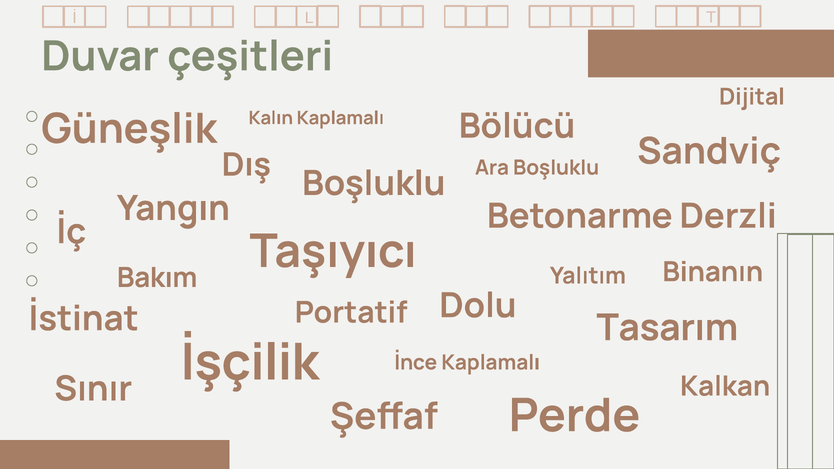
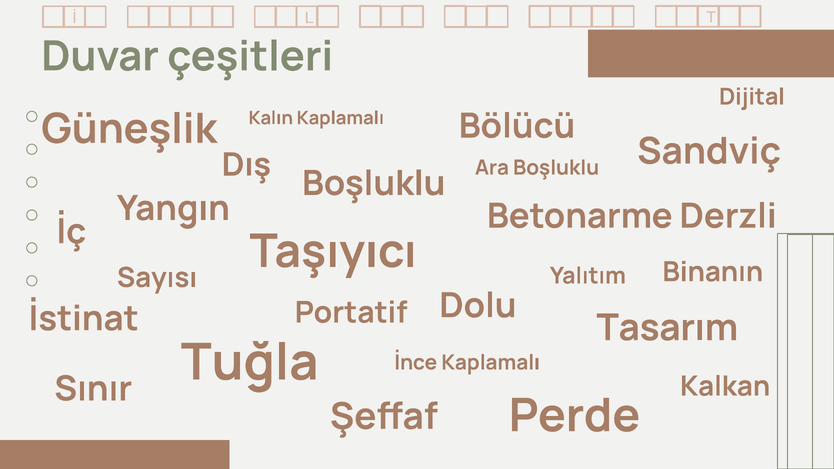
Bakım: Bakım -> Sayısı (157, 278)
İşçilik: İşçilik -> Tuğla (250, 363)
